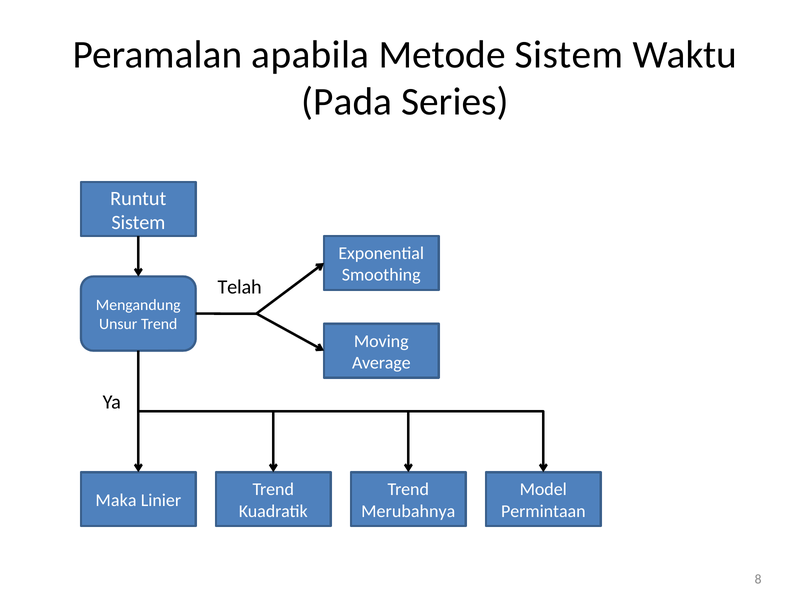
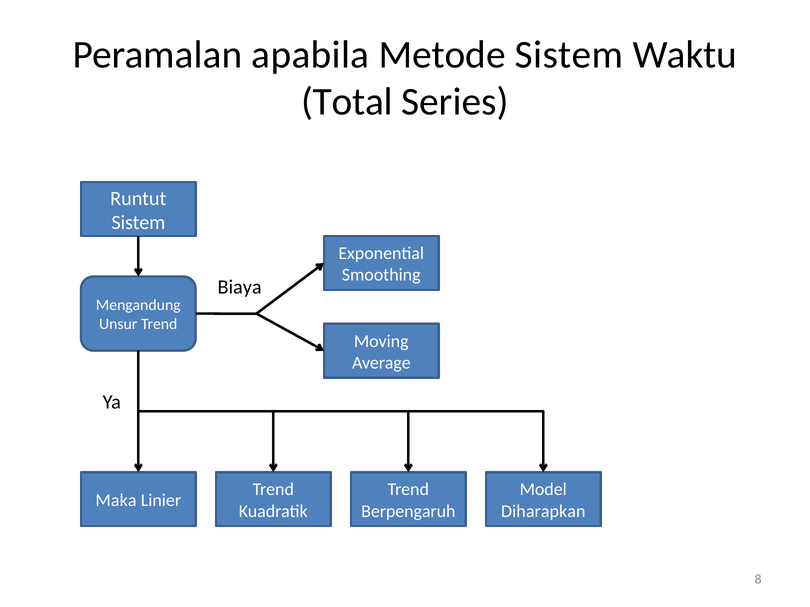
Pada: Pada -> Total (347, 102)
Telah: Telah -> Biaya (240, 288)
Merubahnya: Merubahnya -> Berpengaruh (408, 512)
Permintaan: Permintaan -> Diharapkan (543, 512)
